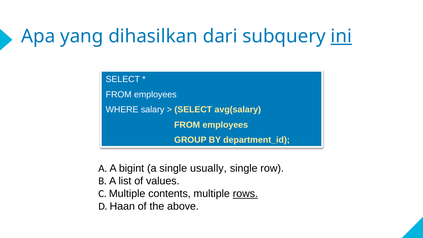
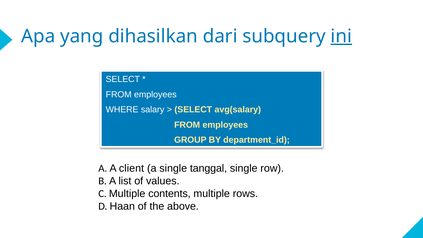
bigint: bigint -> client (132, 168)
usually: usually -> tanggal (209, 168)
rows underline: present -> none (245, 194)
